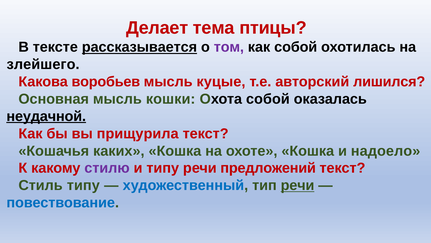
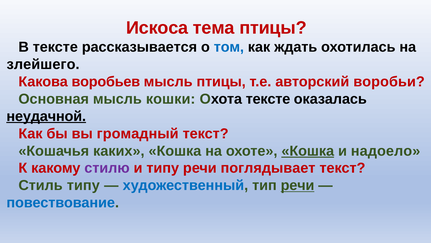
Делает: Делает -> Искоса (157, 28)
рассказывается underline: present -> none (139, 47)
том colour: purple -> blue (229, 47)
как собой: собой -> ждать (296, 47)
мысль куцые: куцые -> птицы (221, 82)
лишился: лишился -> воробьи (389, 82)
Охота собой: собой -> тексте (268, 99)
прищурила: прищурила -> громадный (138, 133)
Кошка underline: none -> present (308, 151)
предложений: предложений -> поглядывает (268, 168)
